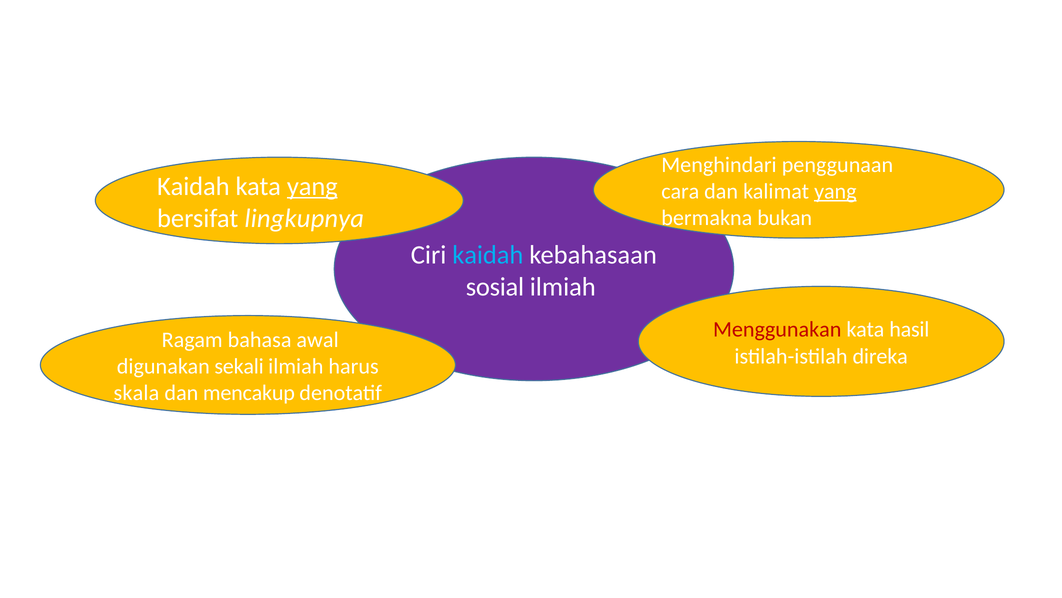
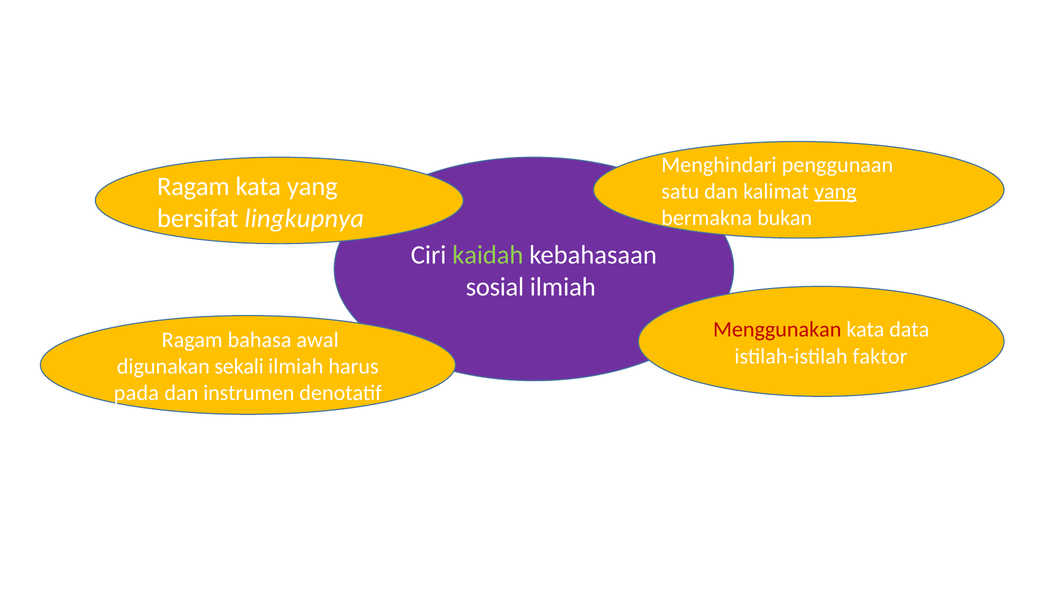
Kaidah: Kaidah -> Ragam (193, 186)
yang underline: present -> none (312, 186)
cara: cara -> satu (680, 191)
kaidah colour: light blue -> light green (488, 255)
hasil: hasil -> data (909, 329)
direka: direka -> faktor (880, 356)
skala: skala -> pada (136, 393)
mencakup: mencakup -> instrumen (249, 393)
